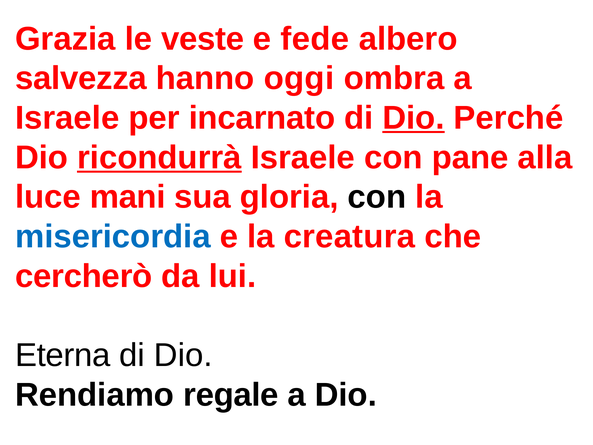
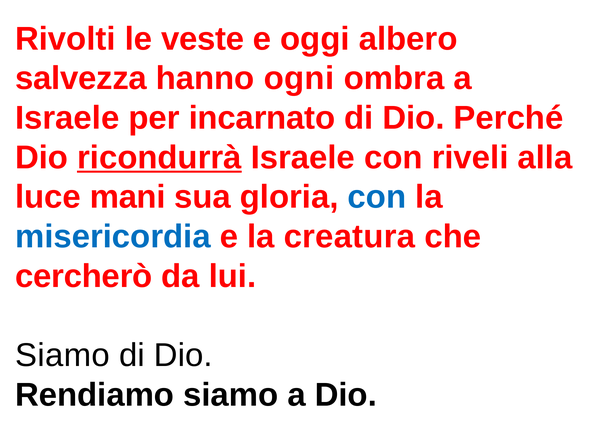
Grazia: Grazia -> Rivolti (65, 39)
fede: fede -> oggi (315, 39)
oggi: oggi -> ogni (299, 78)
Dio underline: present -> none (413, 118)
pane: pane -> riveli (470, 157)
con colour: black -> blue (377, 197)
Eterna: Eterna -> Siamo (62, 355)
Rendiamo regale: regale -> siamo (231, 395)
